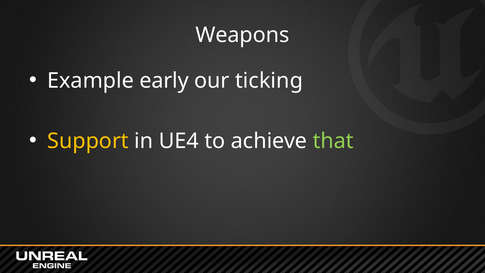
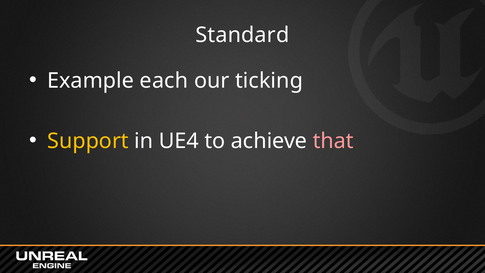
Weapons: Weapons -> Standard (242, 35)
early: early -> each (164, 81)
that colour: light green -> pink (333, 141)
